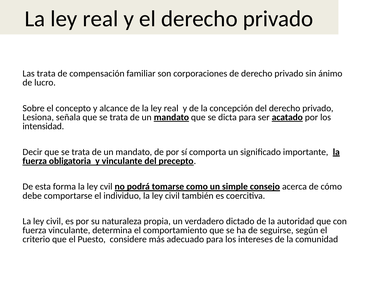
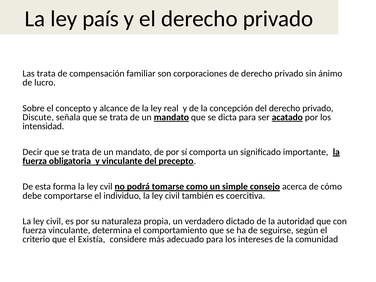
real: real -> país (101, 19)
Lesiona: Lesiona -> Discute (38, 117)
Puesto: Puesto -> Existía (92, 239)
